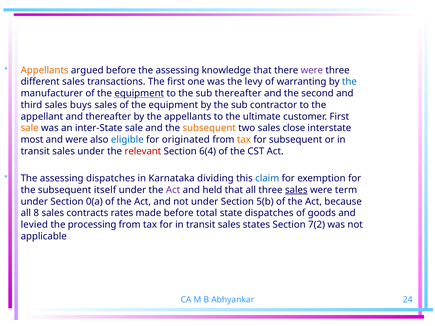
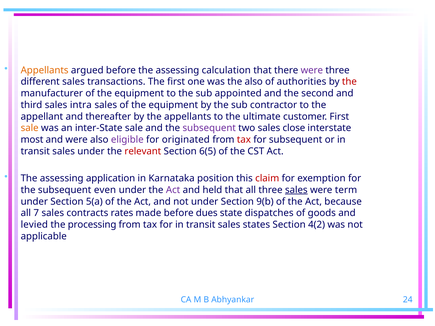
knowledge: knowledge -> calculation (226, 70)
the levy: levy -> also (254, 82)
warranting: warranting -> authorities (302, 82)
the colour: blue -> red (349, 82)
equipment underline: present -> none (139, 93)
sub thereafter: thereafter -> appointed (238, 93)
buys: buys -> intra (81, 105)
subsequent colour: orange -> purple (209, 128)
eligible colour: blue -> purple (127, 140)
tax colour: orange -> red (244, 140)
6(4: 6(4 -> 6(5 (208, 151)
assessing dispatches: dispatches -> application (111, 178)
dividing: dividing -> position (215, 178)
claim colour: blue -> red (267, 178)
itself: itself -> even (105, 190)
0(a: 0(a -> 5(a (94, 202)
5(b: 5(b -> 9(b (265, 202)
8: 8 -> 7 (36, 213)
total: total -> dues (207, 213)
7(2: 7(2 -> 4(2 (317, 225)
